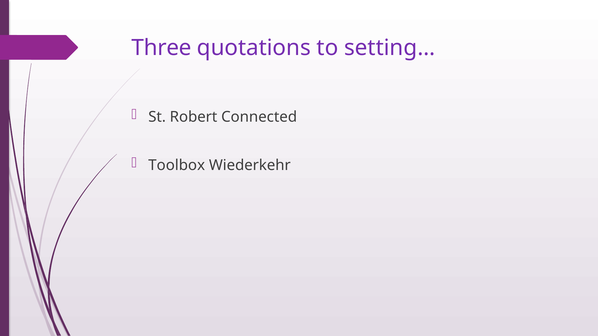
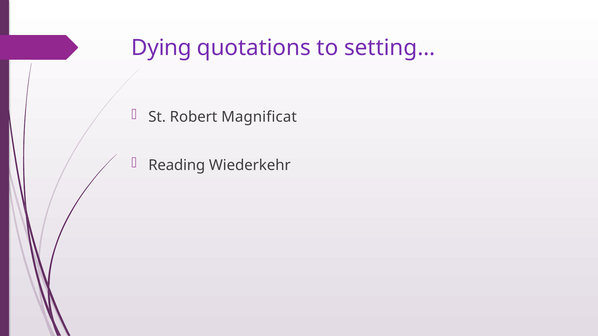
Three: Three -> Dying (161, 48)
Connected: Connected -> Magnificat (259, 117)
Toolbox: Toolbox -> Reading (177, 165)
